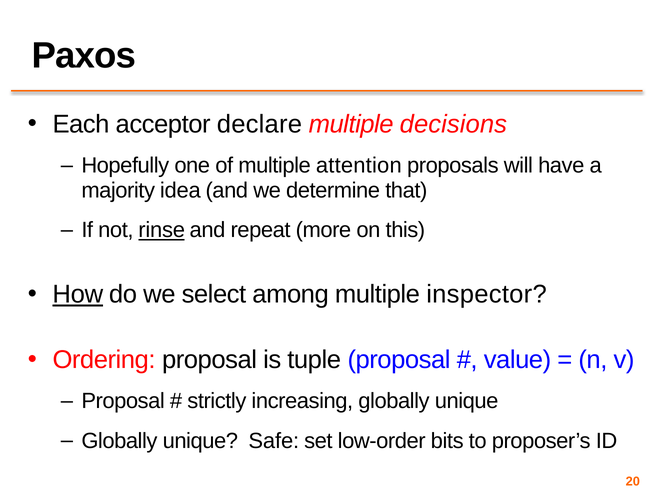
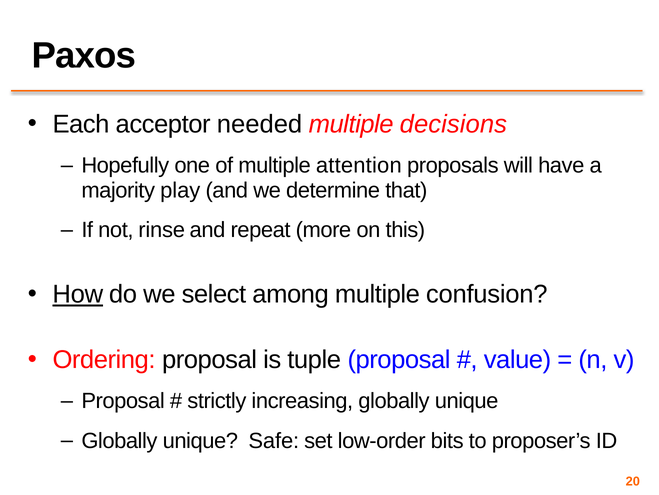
declare: declare -> needed (260, 124)
idea: idea -> play (180, 190)
rinse underline: present -> none (162, 230)
inspector: inspector -> confusion (487, 294)
